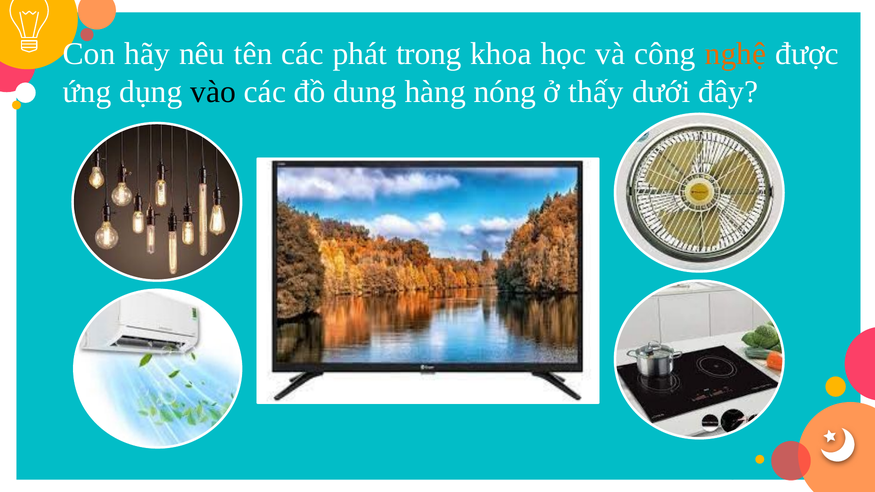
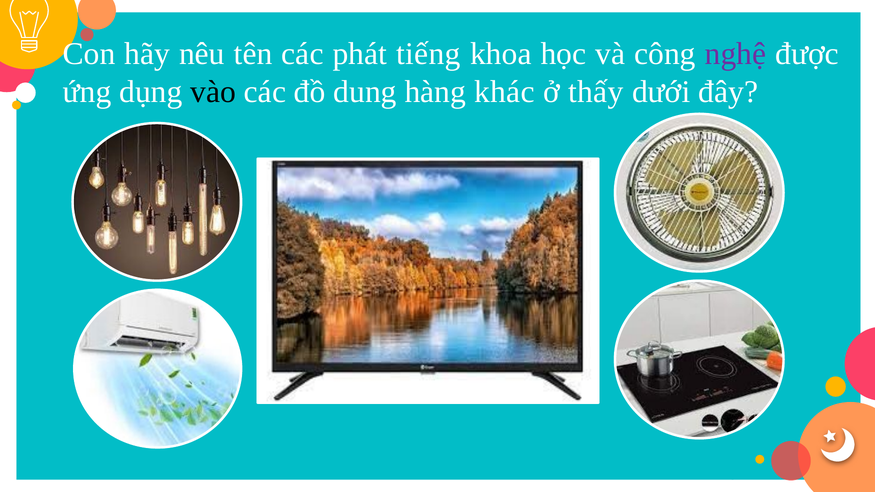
trong: trong -> tiếng (428, 54)
nghệ colour: orange -> purple (735, 54)
nóng: nóng -> khác (504, 92)
